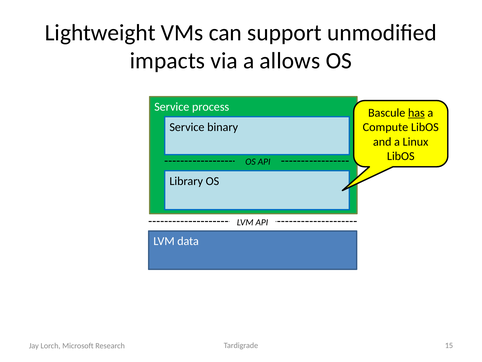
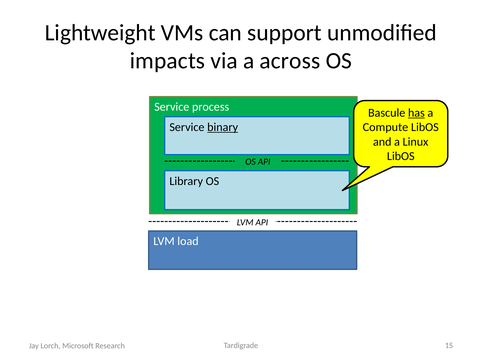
allows: allows -> across (290, 61)
binary underline: none -> present (223, 127)
data: data -> load (188, 241)
